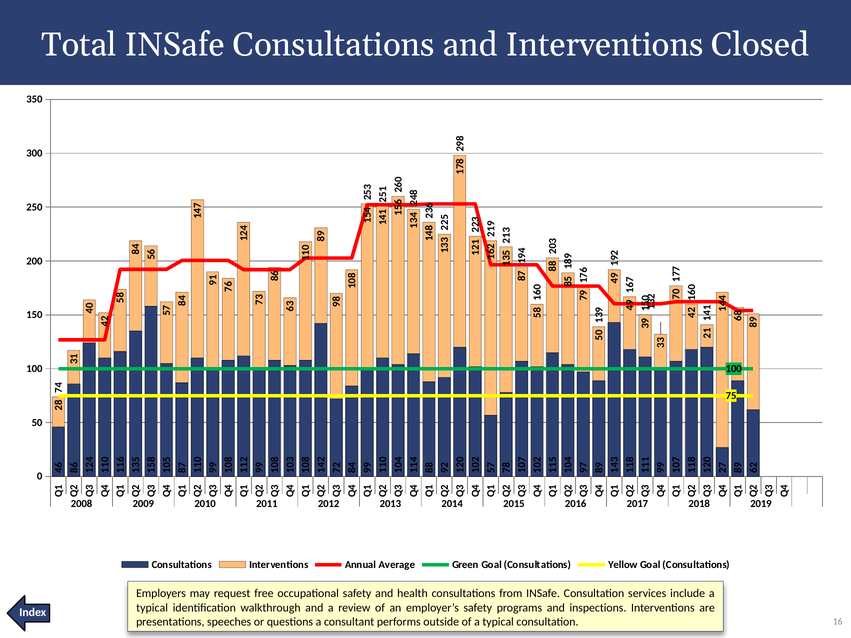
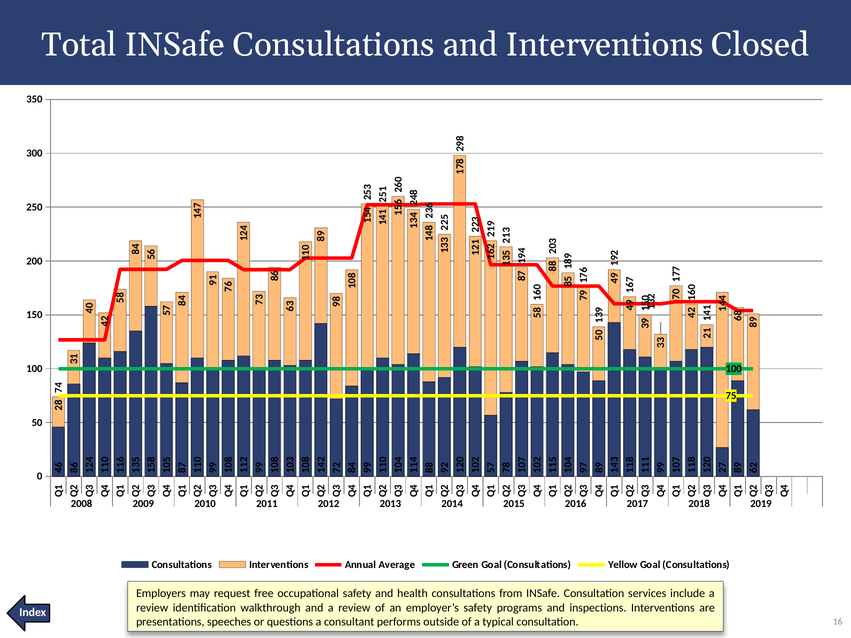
typical: typical -> review (152, 608)
